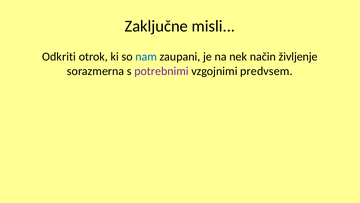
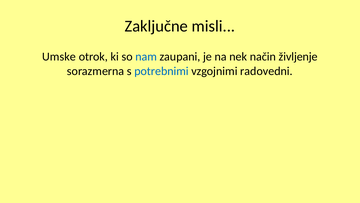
Odkriti: Odkriti -> Umske (59, 57)
potrebnimi colour: purple -> blue (162, 71)
predvsem: predvsem -> radovedni (266, 71)
